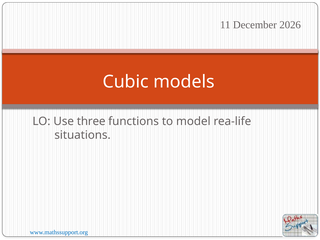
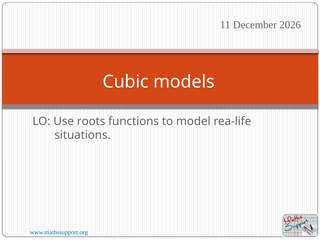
three: three -> roots (91, 121)
